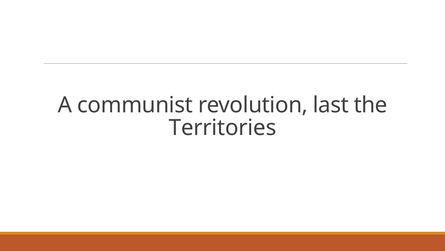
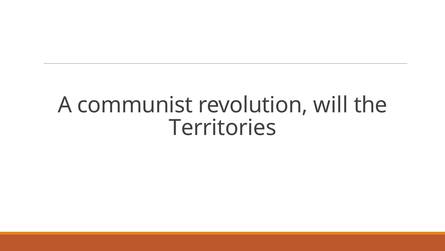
last: last -> will (331, 105)
